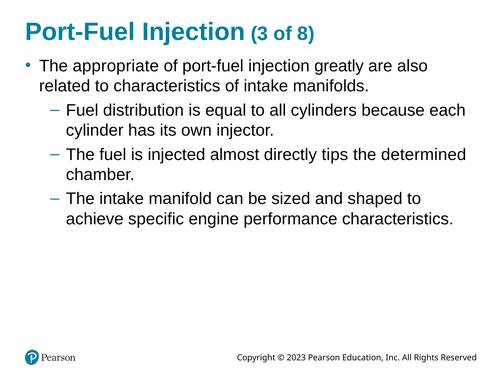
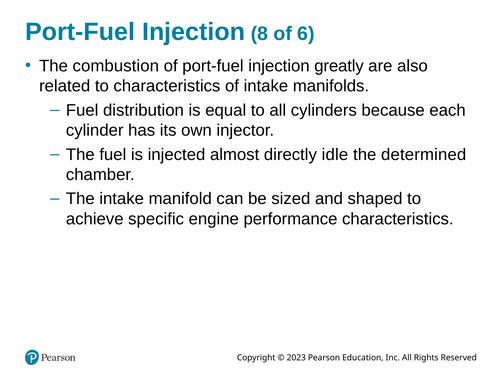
3: 3 -> 8 (259, 34)
8: 8 -> 6 (306, 34)
appropriate: appropriate -> combustion (116, 66)
tips: tips -> idle (335, 155)
